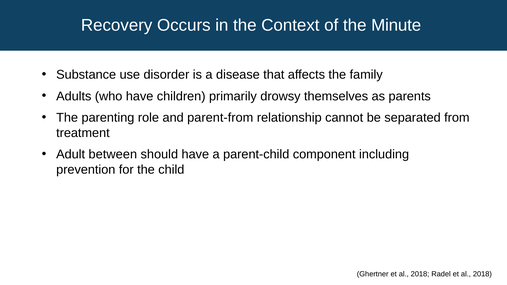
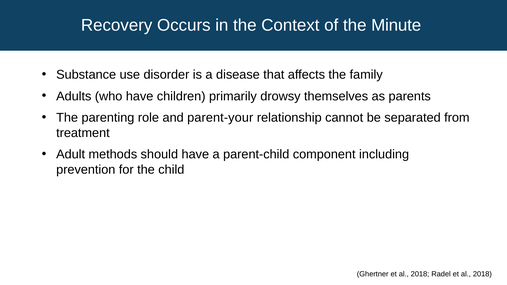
parent-from: parent-from -> parent-your (220, 118)
between: between -> methods (113, 155)
